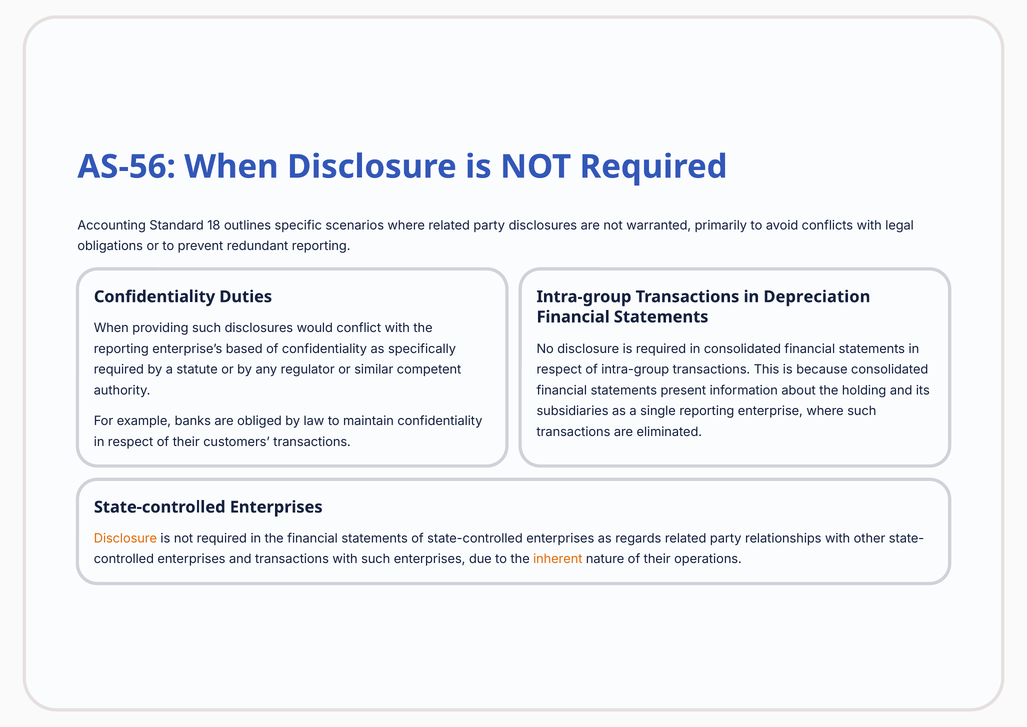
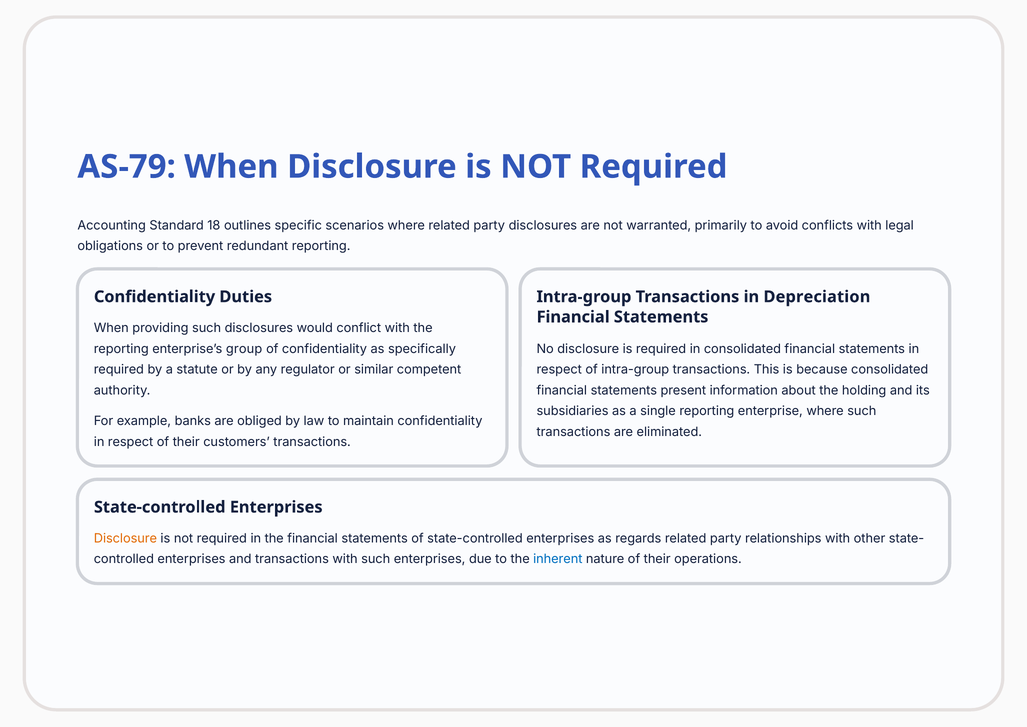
AS-56: AS-56 -> AS-79 (127, 167)
based: based -> group (244, 349)
inherent colour: orange -> blue (558, 559)
